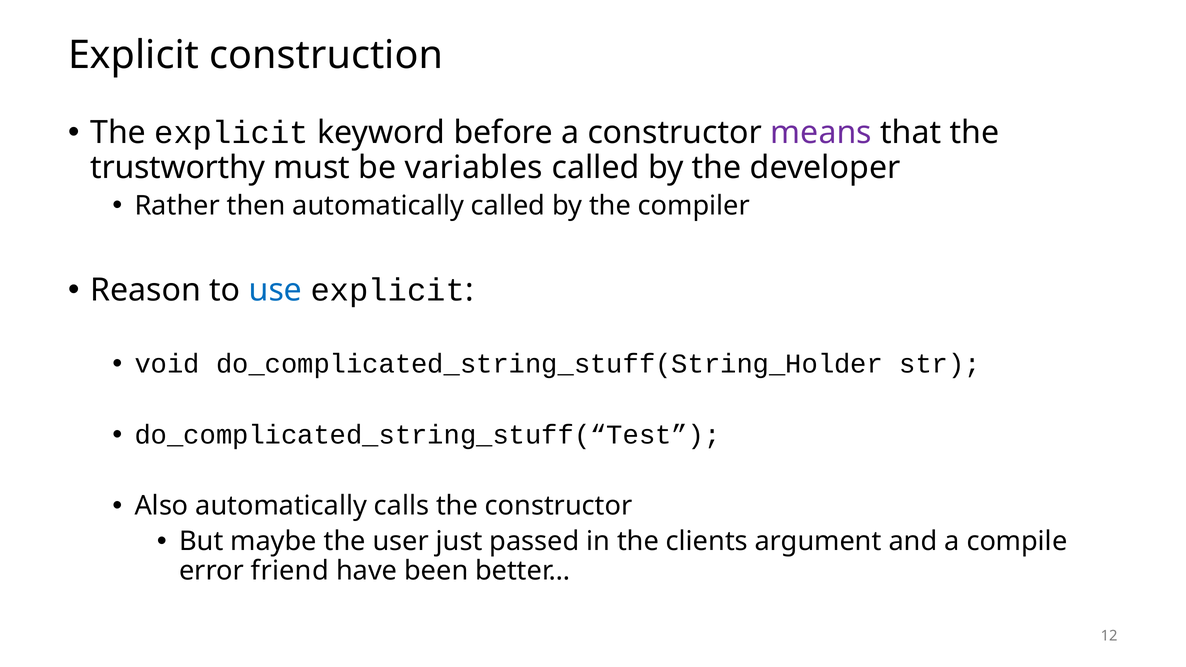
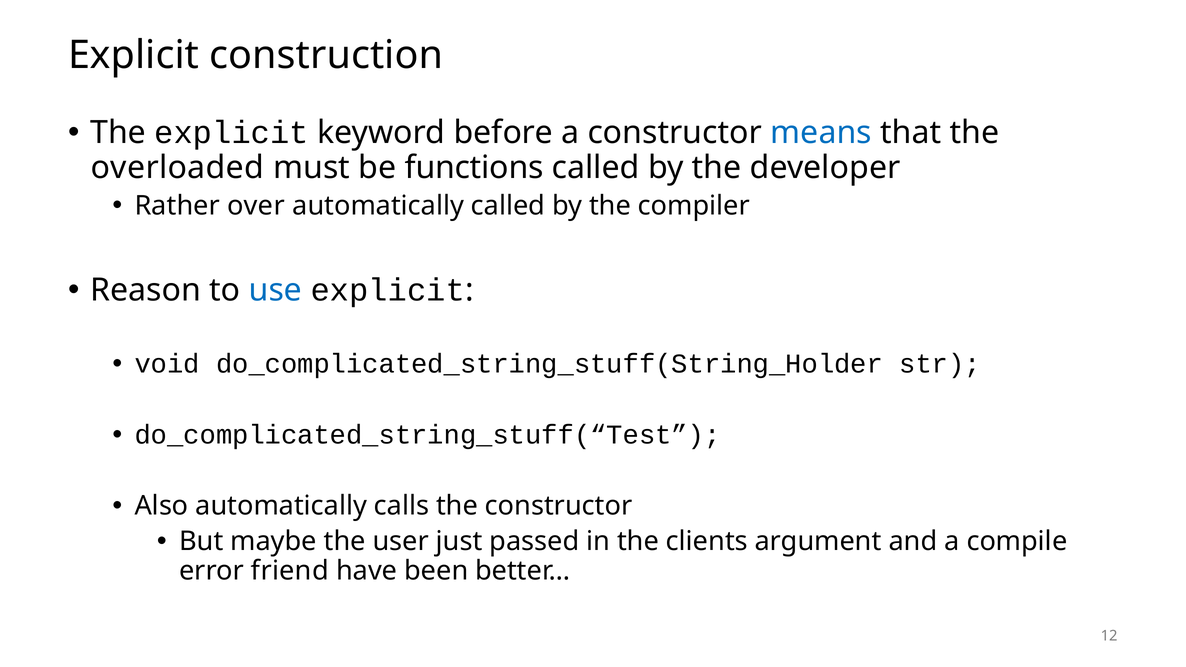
means colour: purple -> blue (821, 133)
trustworthy: trustworthy -> overloaded (177, 167)
variables: variables -> functions (474, 167)
then: then -> over (256, 206)
